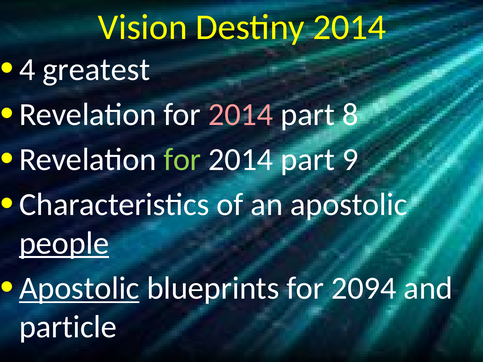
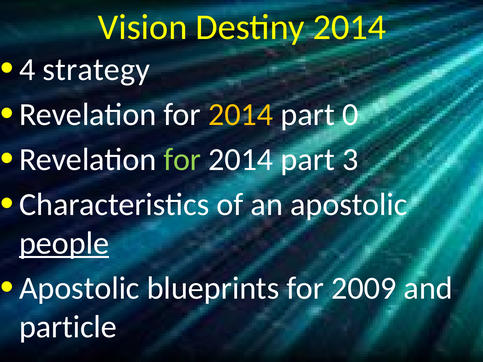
greatest: greatest -> strategy (96, 70)
2014 colour: pink -> yellow (241, 115)
8: 8 -> 0 (350, 115)
9: 9 -> 3 (350, 160)
Apostolic underline: present -> none (79, 289)
2094: 2094 -> 2009 (364, 289)
